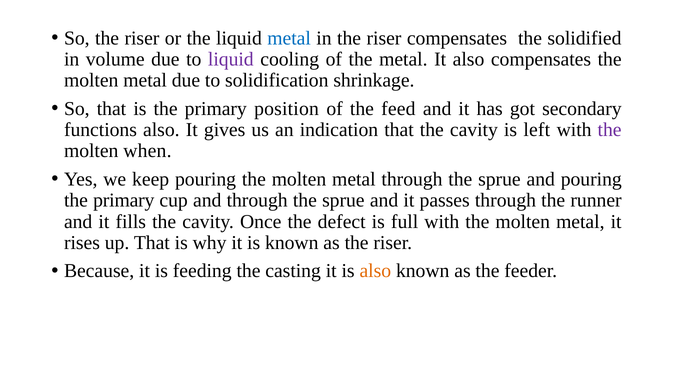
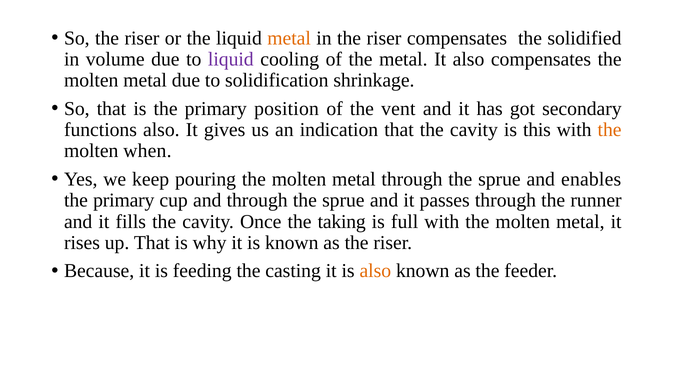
metal colour: blue -> orange (289, 38)
feed: feed -> vent (398, 109)
left: left -> this (537, 130)
the colour: purple -> orange (610, 130)
and pouring: pouring -> enables (591, 179)
defect: defect -> taking (342, 222)
